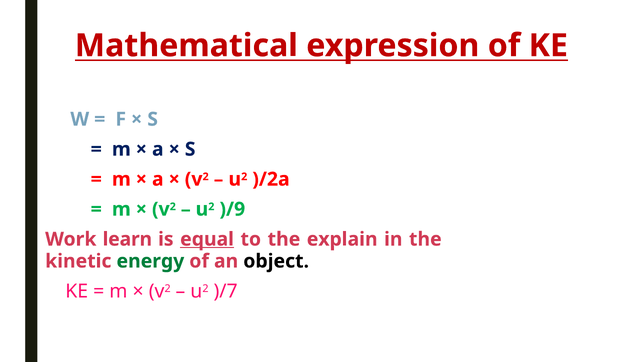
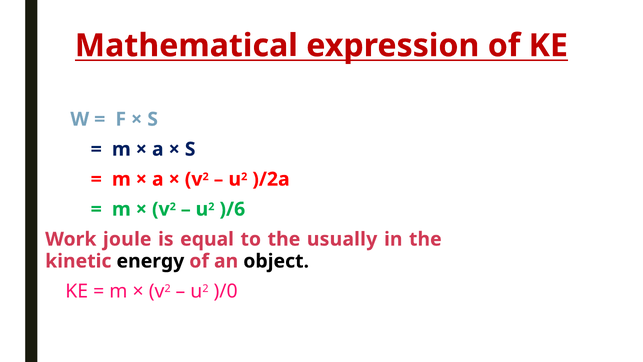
)/9: )/9 -> )/6 (232, 209)
learn: learn -> joule (127, 239)
equal underline: present -> none (207, 239)
explain: explain -> usually (342, 239)
energy colour: green -> black (150, 261)
)/7: )/7 -> )/0 (226, 291)
